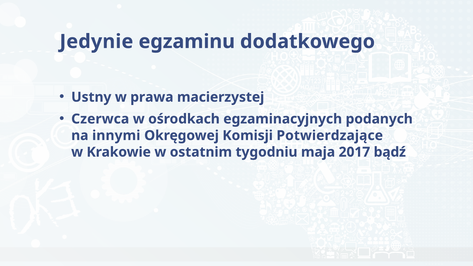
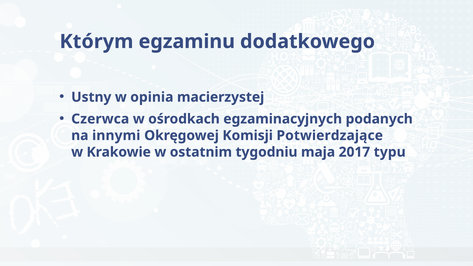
Jedynie: Jedynie -> Którym (96, 42)
prawa: prawa -> opinia (152, 97)
bądź: bądź -> typu (390, 152)
